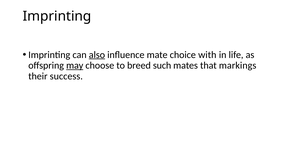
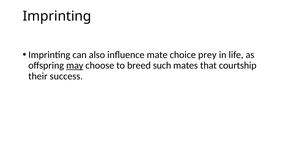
also underline: present -> none (97, 55)
with: with -> prey (207, 55)
markings: markings -> courtship (238, 65)
